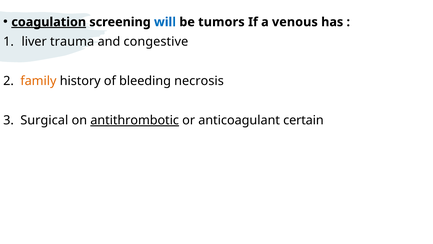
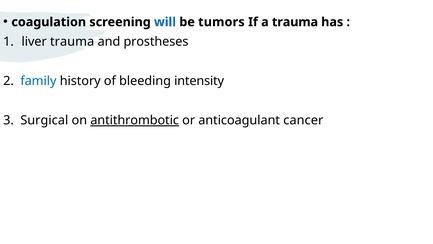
coagulation underline: present -> none (49, 22)
a venous: venous -> trauma (295, 22)
congestive: congestive -> prostheses (156, 42)
family colour: orange -> blue (38, 81)
necrosis: necrosis -> intensity (199, 81)
certain: certain -> cancer (303, 120)
